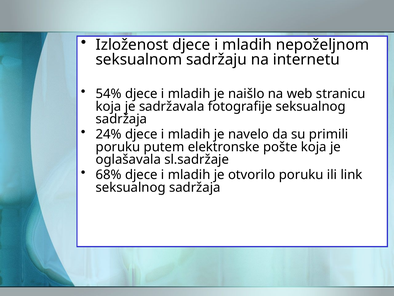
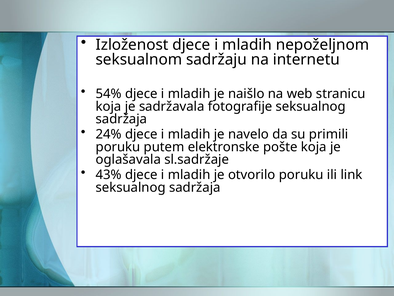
68%: 68% -> 43% (109, 175)
